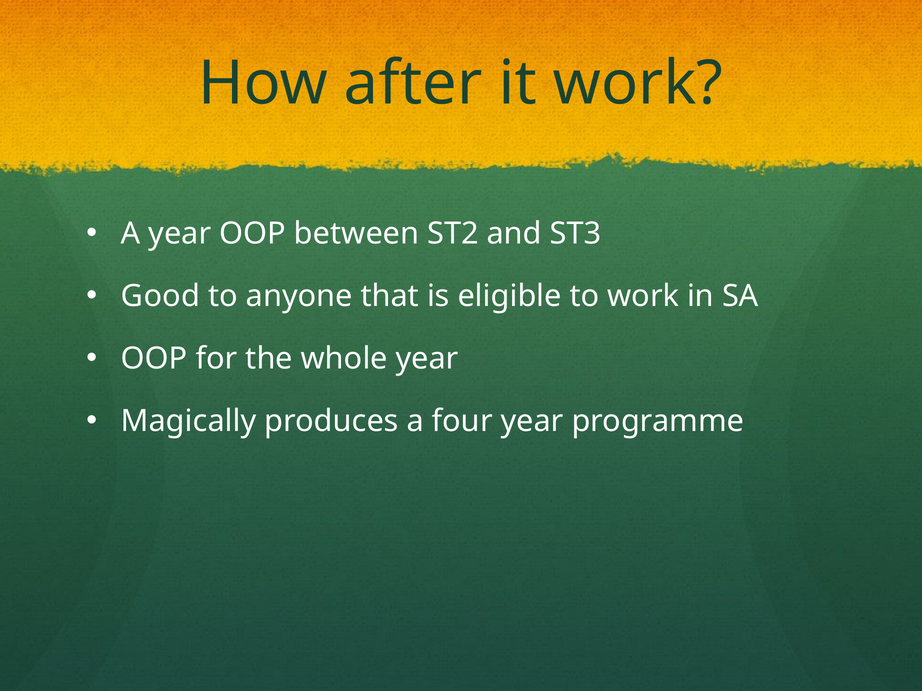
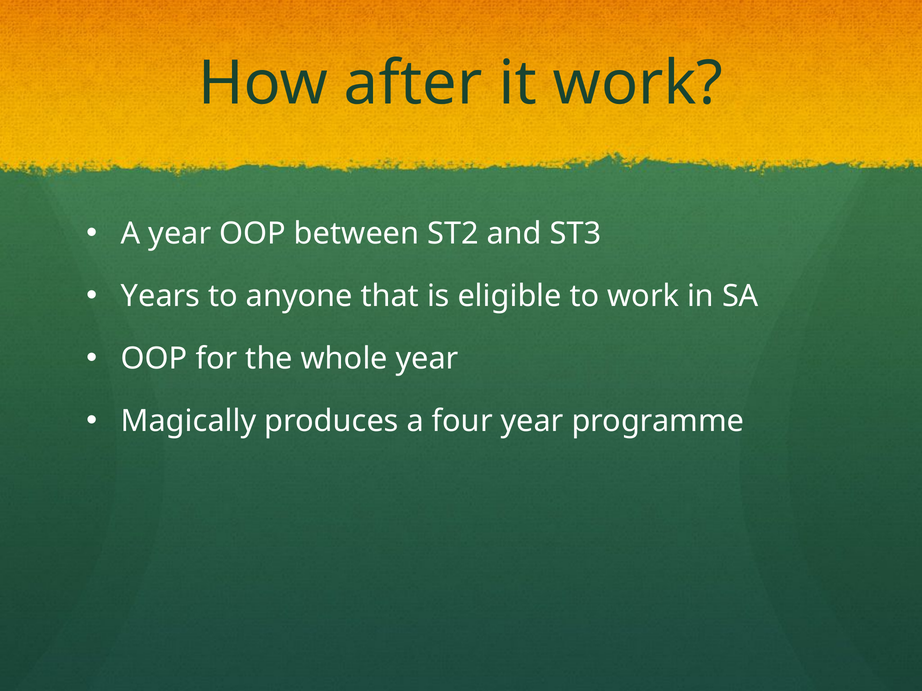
Good: Good -> Years (161, 297)
